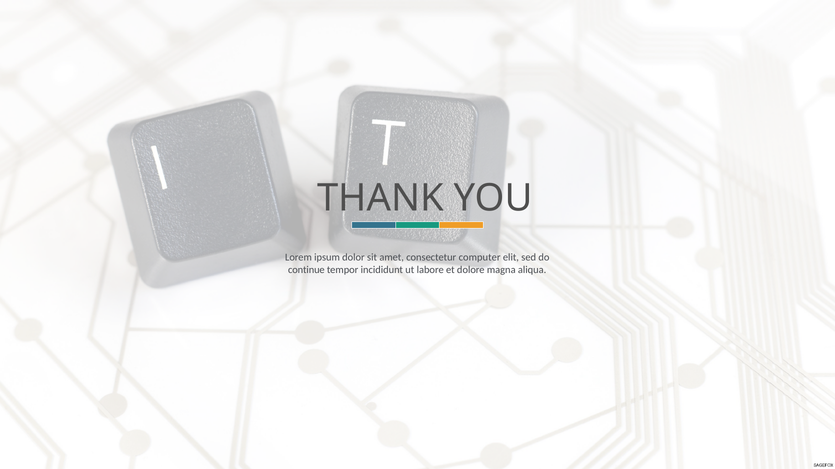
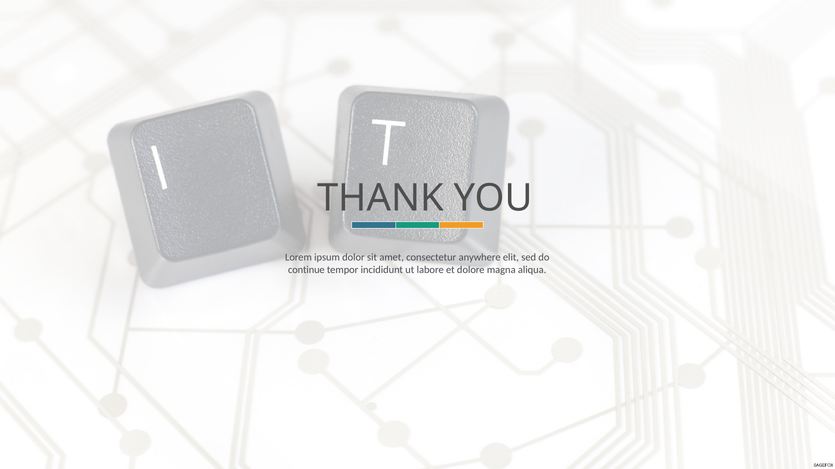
computer: computer -> anywhere (480, 258)
